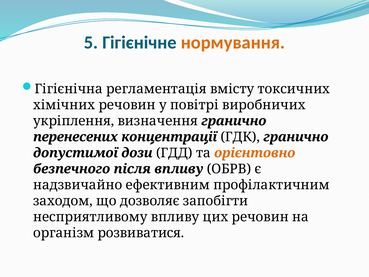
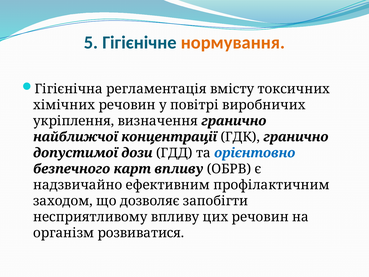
перенесених: перенесених -> найближчої (76, 137)
орієнтовно colour: orange -> blue (255, 153)
після: після -> карт (132, 169)
